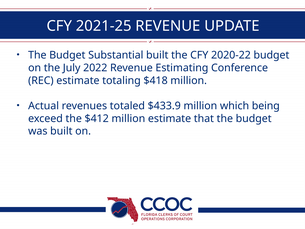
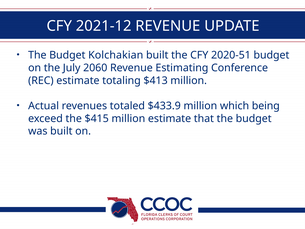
2021-25: 2021-25 -> 2021-12 (104, 26)
Substantial: Substantial -> Kolchakian (116, 55)
2020-22: 2020-22 -> 2020-51 (231, 55)
2022: 2022 -> 2060 (95, 68)
$418: $418 -> $413 (156, 80)
$412: $412 -> $415 (97, 118)
